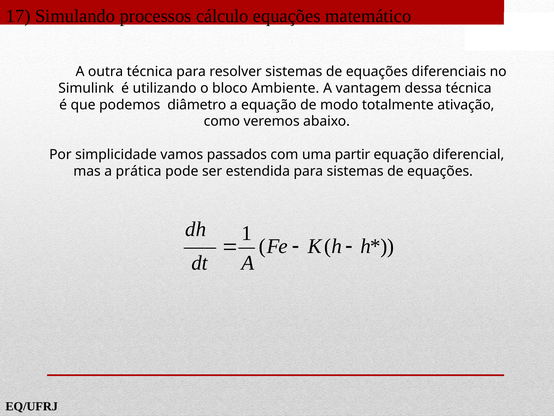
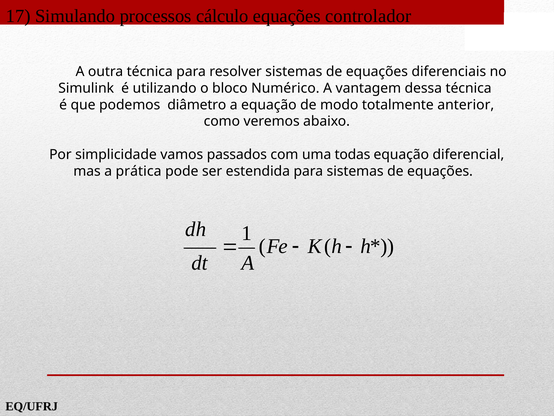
matemático: matemático -> controlador (368, 16)
Ambiente: Ambiente -> Numérico (285, 88)
ativação: ativação -> anterior (466, 105)
partir: partir -> todas (352, 154)
